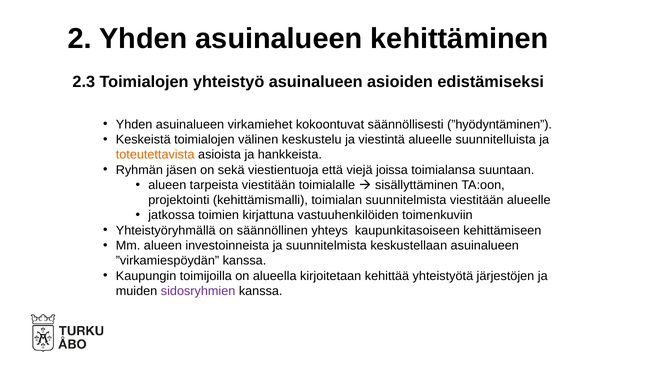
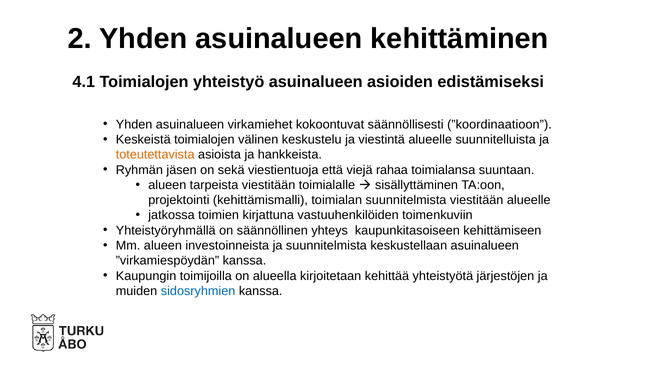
2.3: 2.3 -> 4.1 (84, 82)
”hyödyntäminen: ”hyödyntäminen -> ”koordinaatioon (499, 125)
joissa: joissa -> rahaa (392, 170)
sidosryhmien colour: purple -> blue (198, 292)
